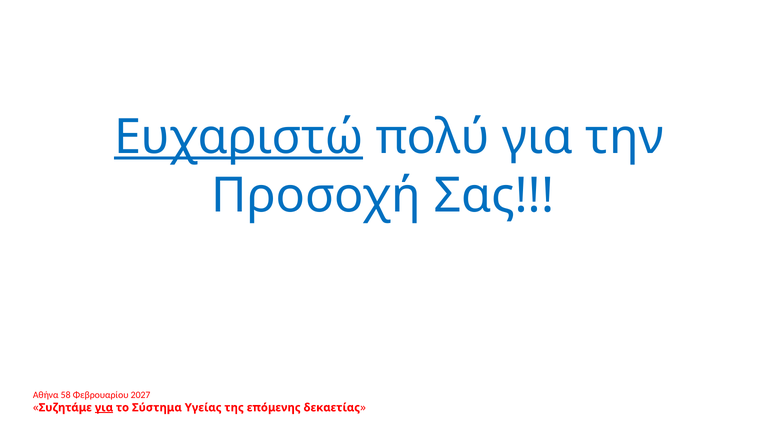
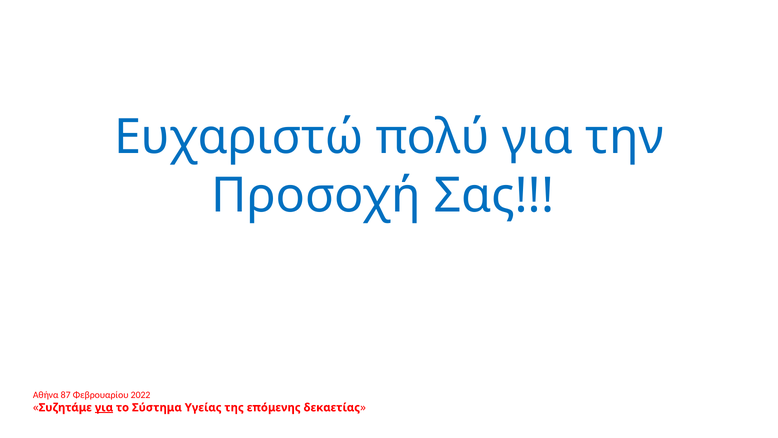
Ευχαριστώ underline: present -> none (239, 137)
58: 58 -> 87 (66, 394)
2027: 2027 -> 2022 (141, 394)
